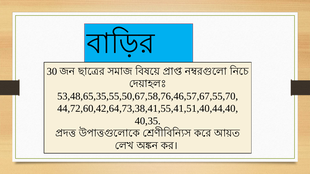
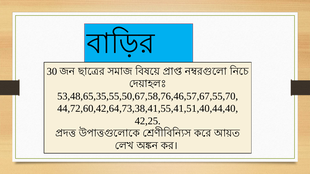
40,35: 40,35 -> 42,25 (148, 121)
